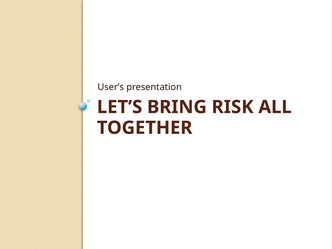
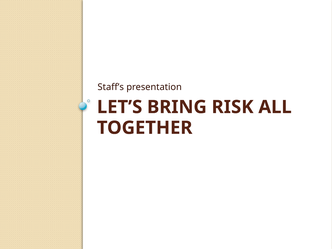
User’s: User’s -> Staff’s (111, 87)
